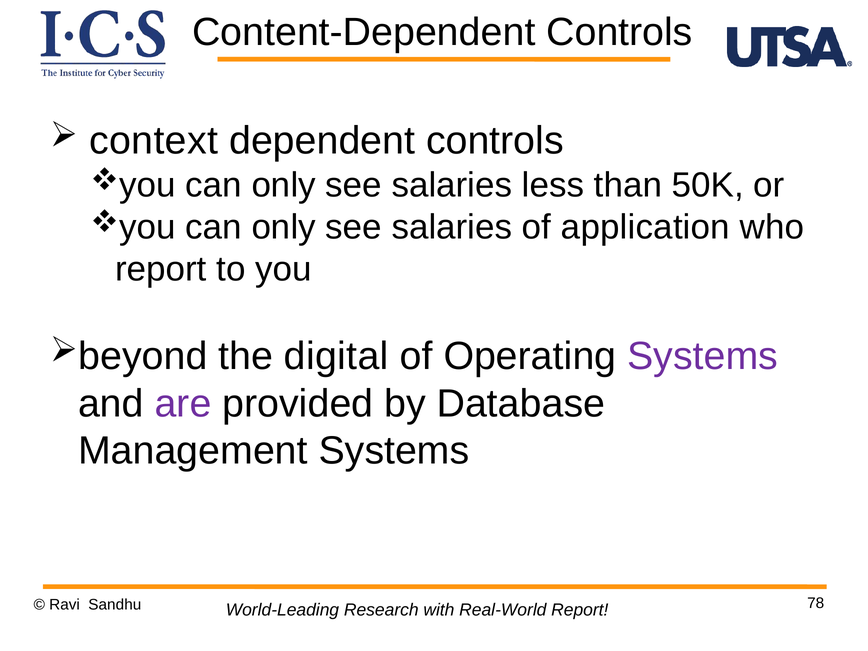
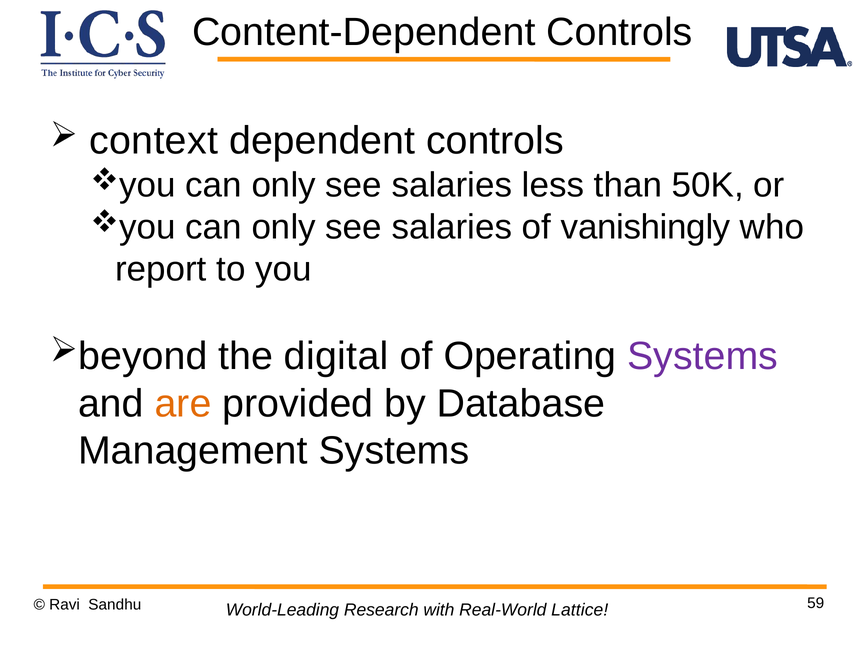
application: application -> vanishingly (646, 227)
are colour: purple -> orange (183, 403)
78: 78 -> 59 (816, 603)
Real-World Report: Report -> Lattice (580, 610)
